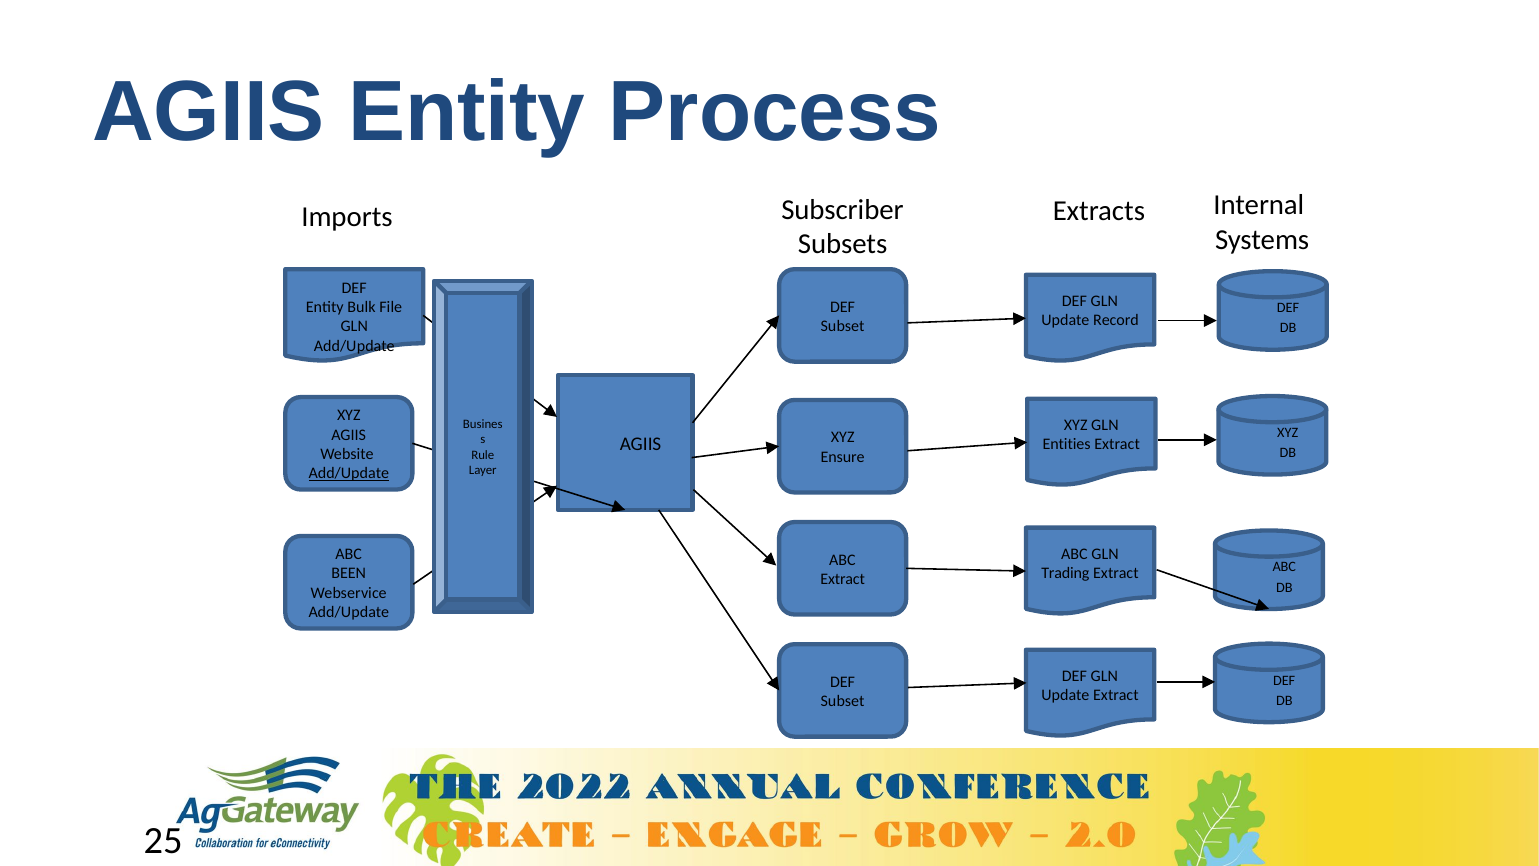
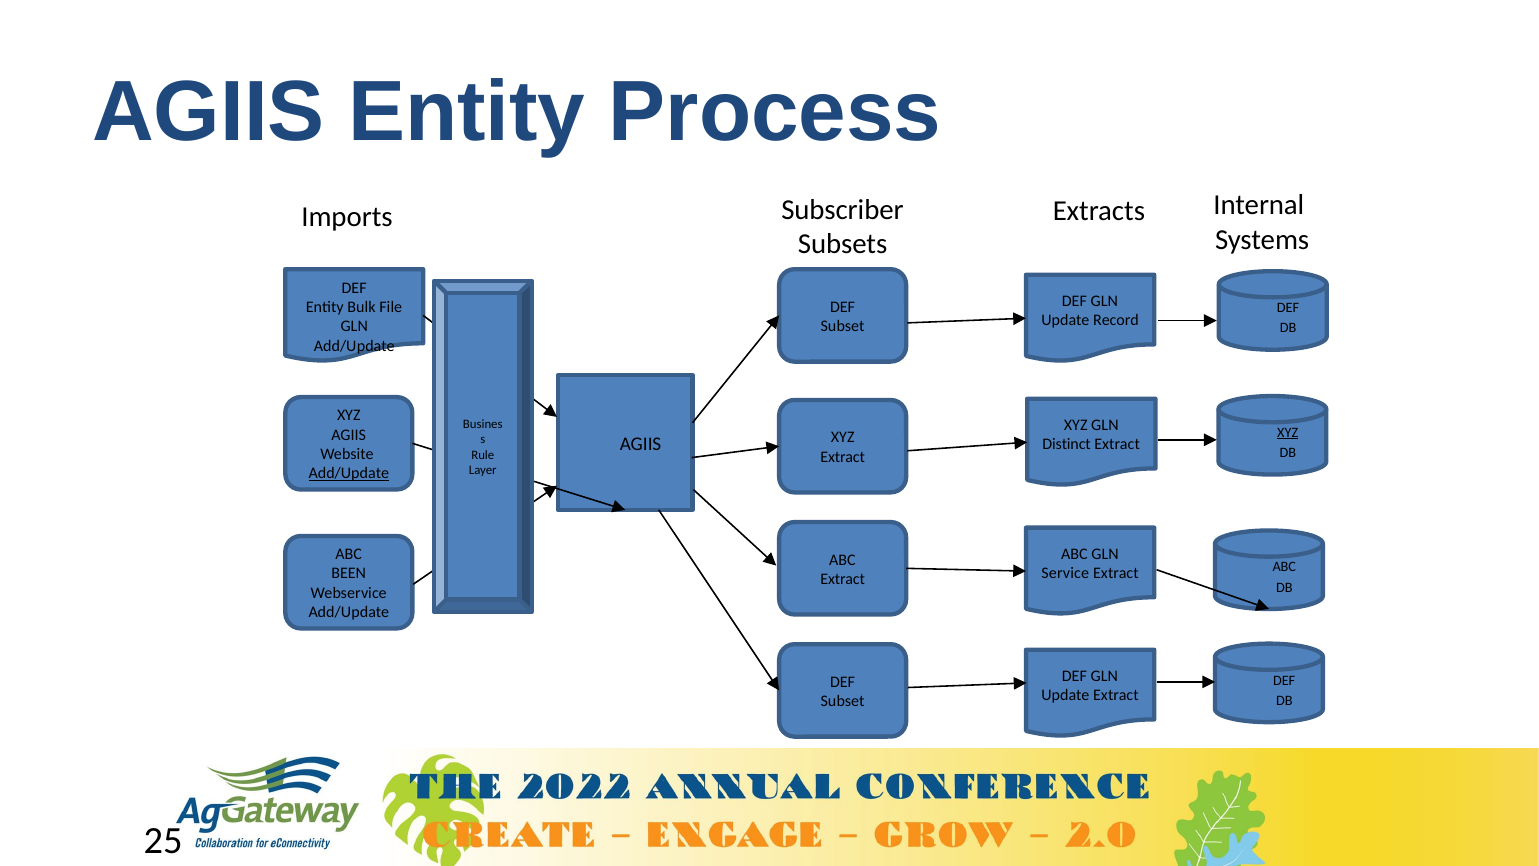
XYZ underline: none -> present (1288, 433)
Entities: Entities -> Distinct (1067, 444)
Ensure: Ensure -> Extract (843, 457)
Trading: Trading -> Service (1065, 573)
